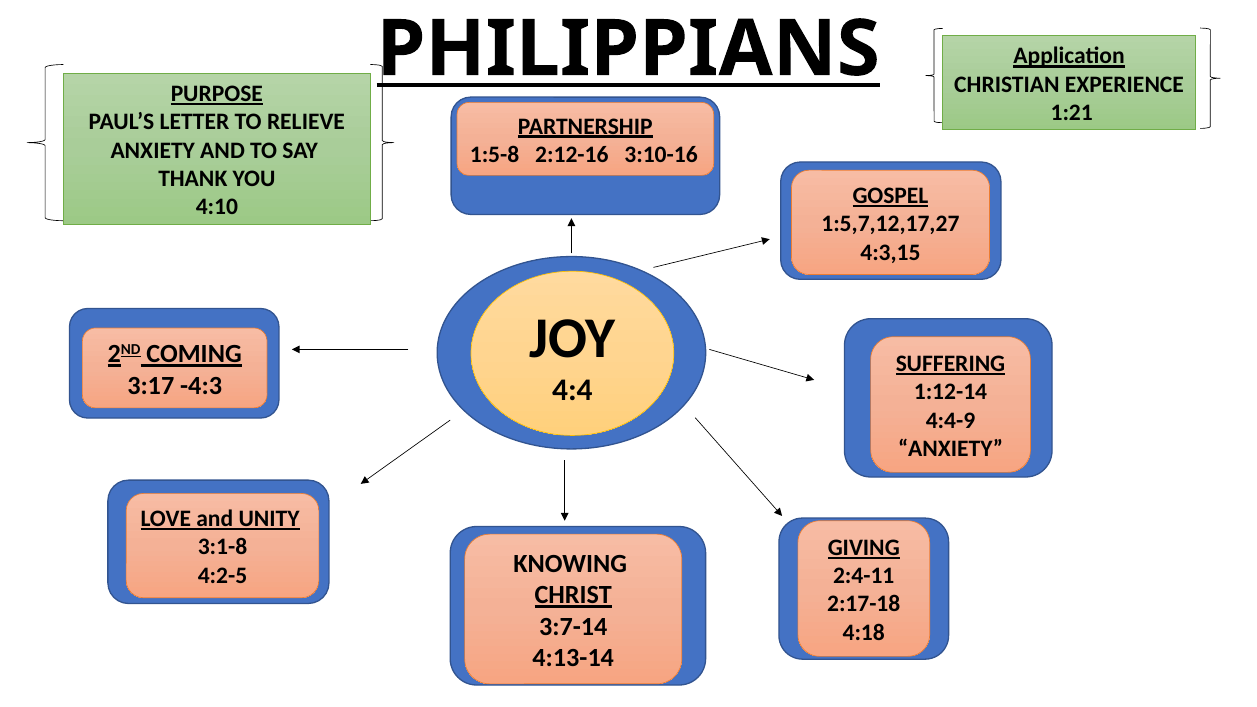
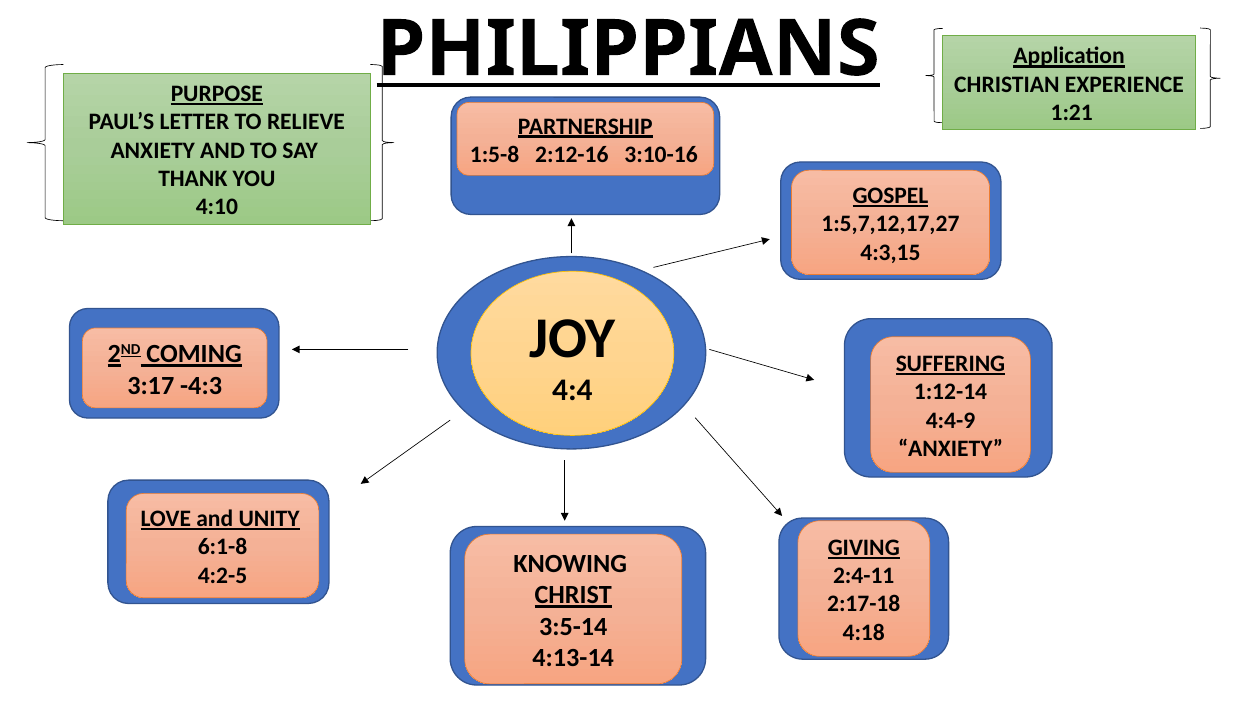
3:1-8: 3:1-8 -> 6:1-8 (222, 547)
3:7-14: 3:7-14 -> 3:5-14 (573, 627)
